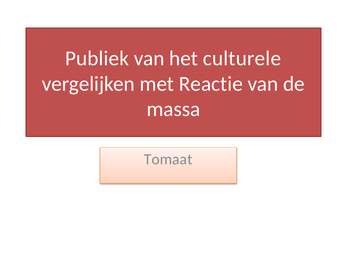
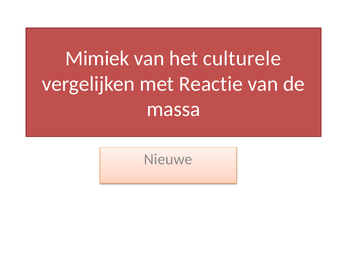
Publiek: Publiek -> Mimiek (97, 58)
Tomaat: Tomaat -> Nieuwe (168, 160)
